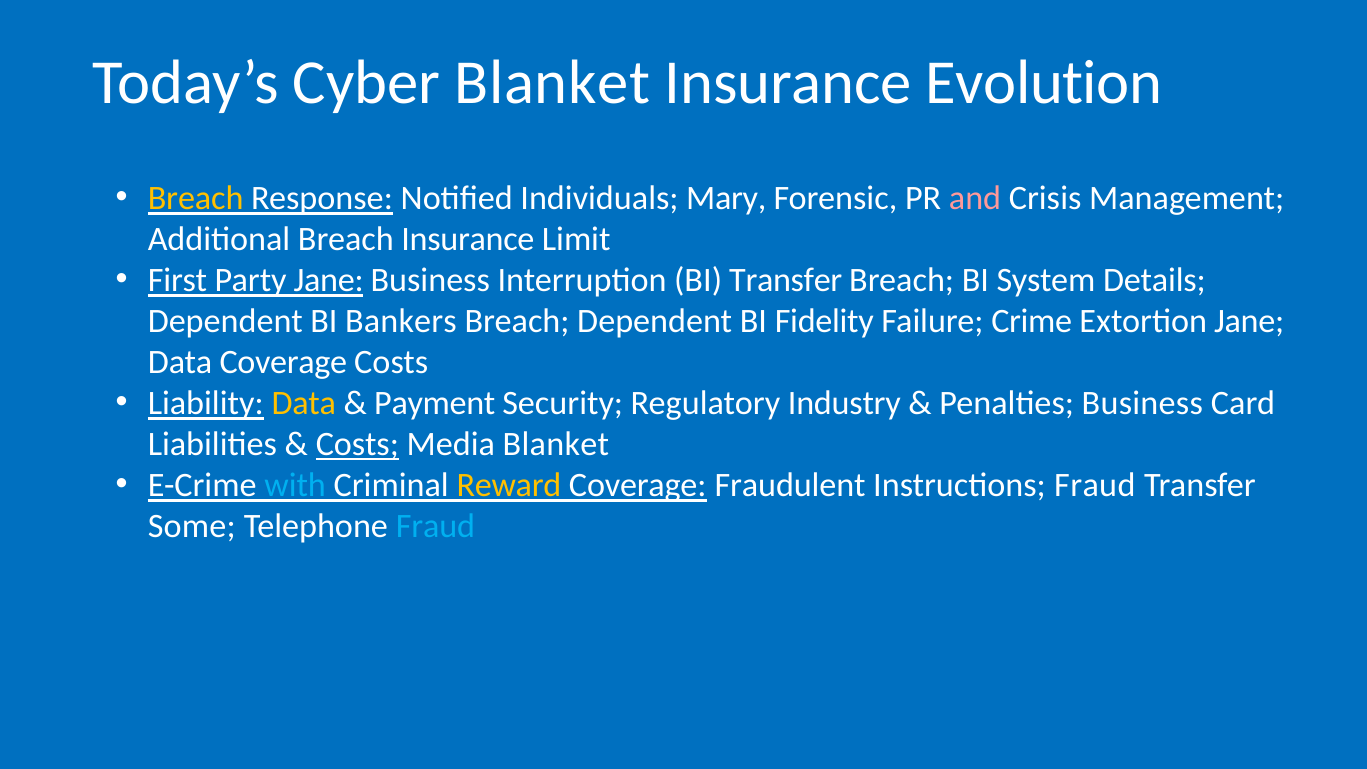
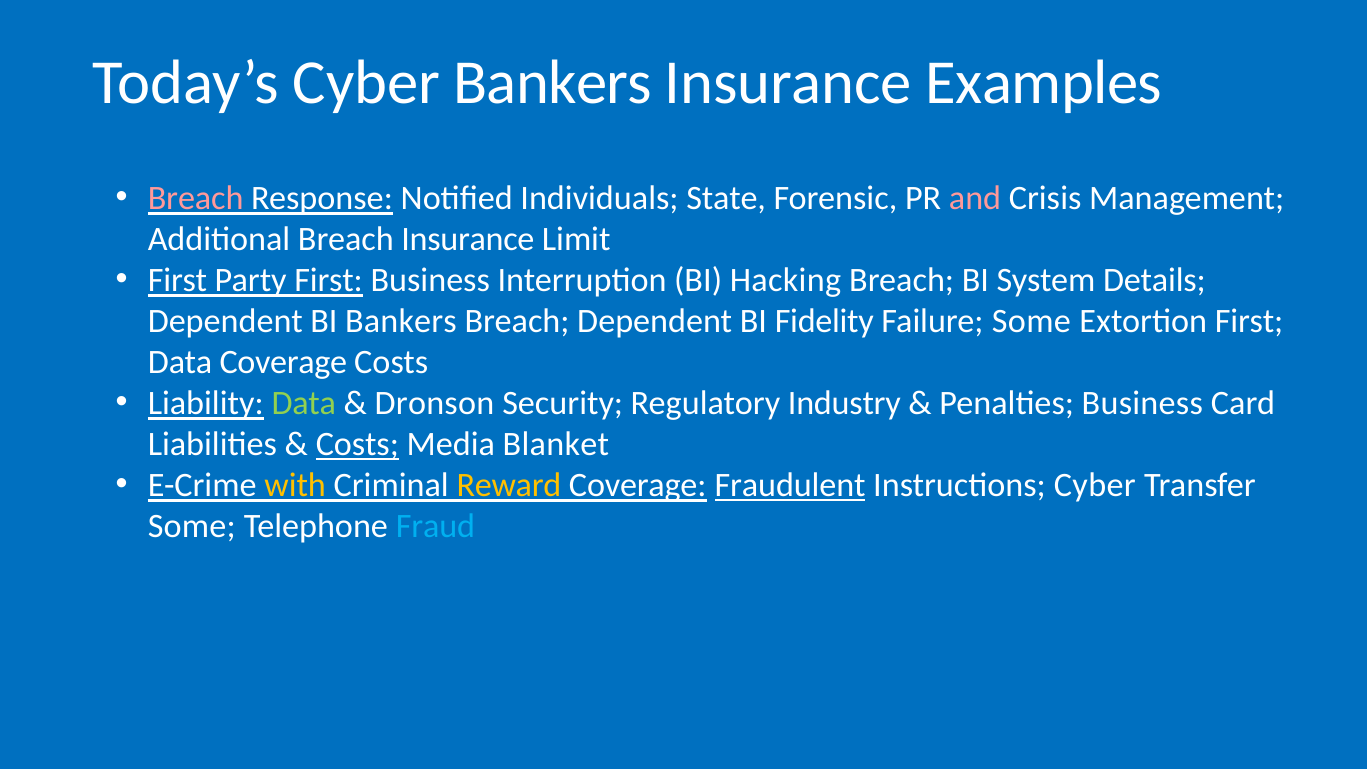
Cyber Blanket: Blanket -> Bankers (553, 83)
Evolution: Evolution -> Examples (1044, 83)
Breach colour: yellow -> pink (196, 198)
Mary: Mary -> State (726, 198)
Party Jane: Jane -> First (329, 280)
BI Transfer: Transfer -> Hacking (785, 280)
Failure Crime: Crime -> Some (1031, 321)
Extortion Jane: Jane -> First (1249, 321)
Data colour: yellow -> light green (304, 403)
Payment: Payment -> Dronson (434, 403)
with colour: light blue -> yellow (295, 486)
Fraudulent underline: none -> present (790, 486)
Instructions Fraud: Fraud -> Cyber (1095, 486)
